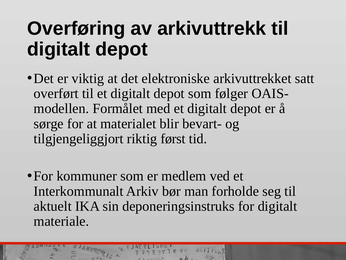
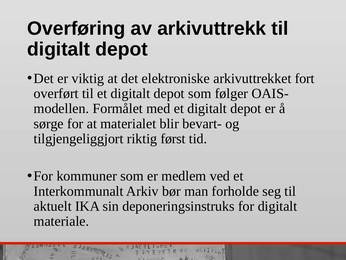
satt: satt -> fort (305, 78)
